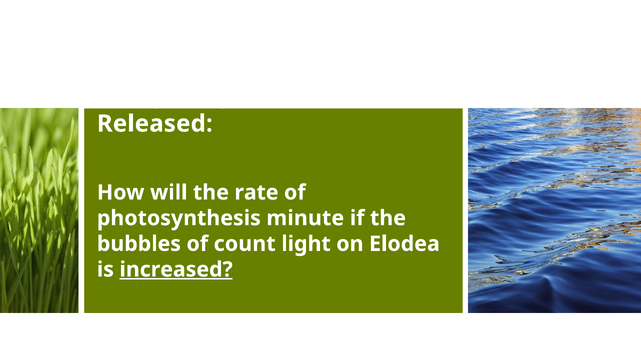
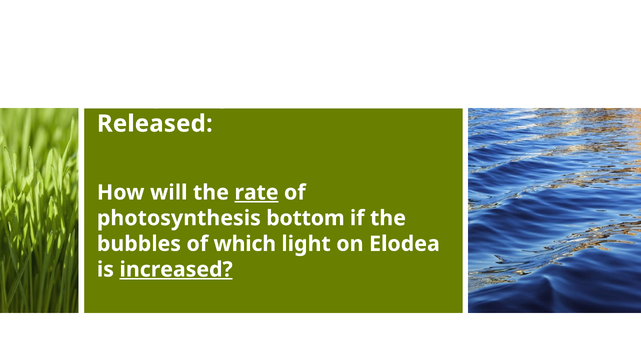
rate underline: none -> present (256, 192)
minute: minute -> bottom (305, 218)
count: count -> which (245, 244)
